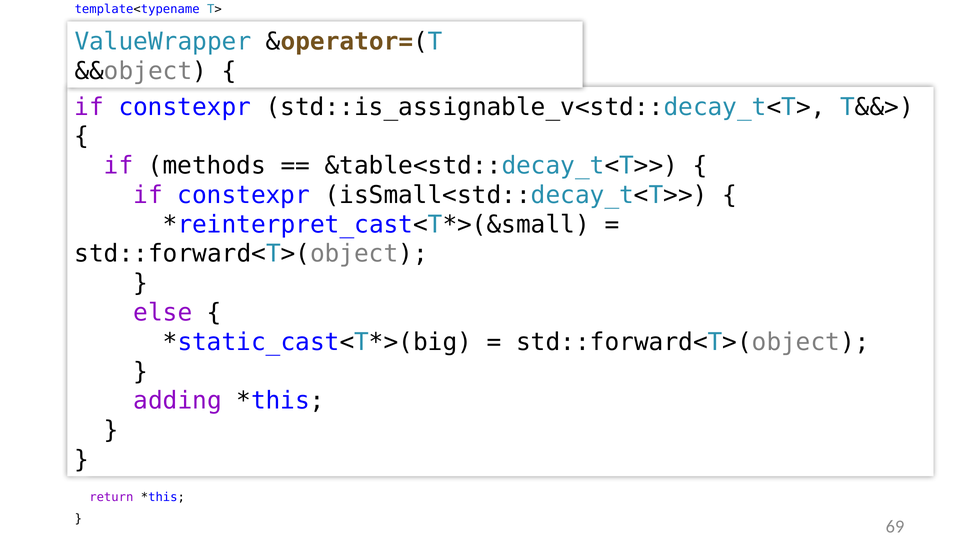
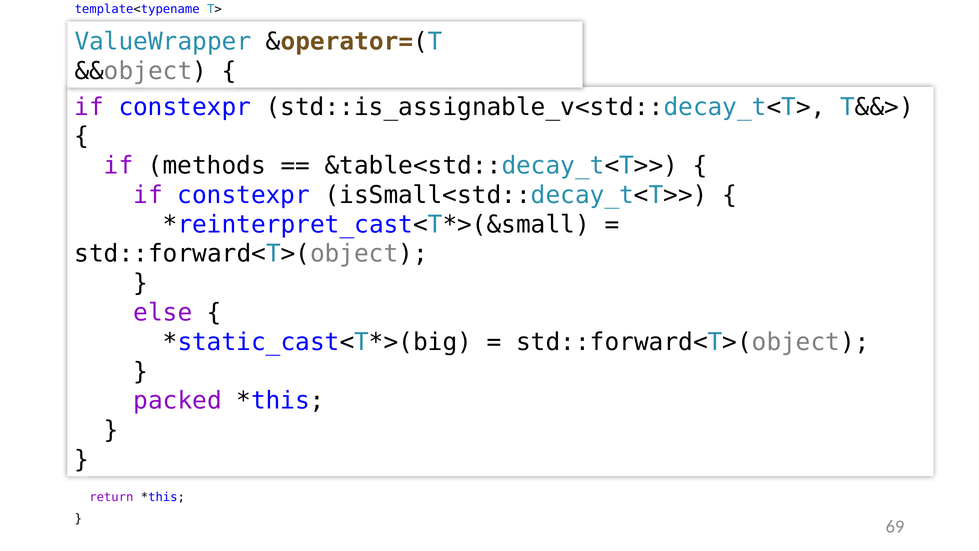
adding: adding -> packed (178, 401)
